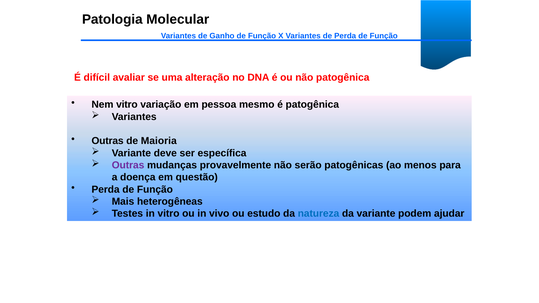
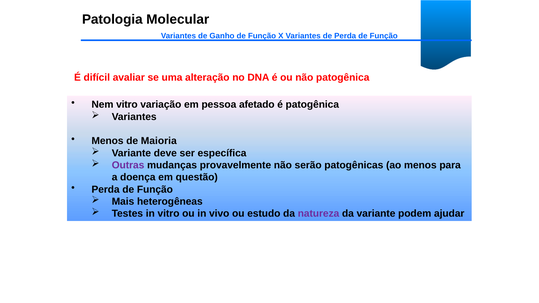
mesmo: mesmo -> afetado (257, 105)
Outras: Outras -> Menos (108, 141)
natureza colour: blue -> purple (319, 214)
